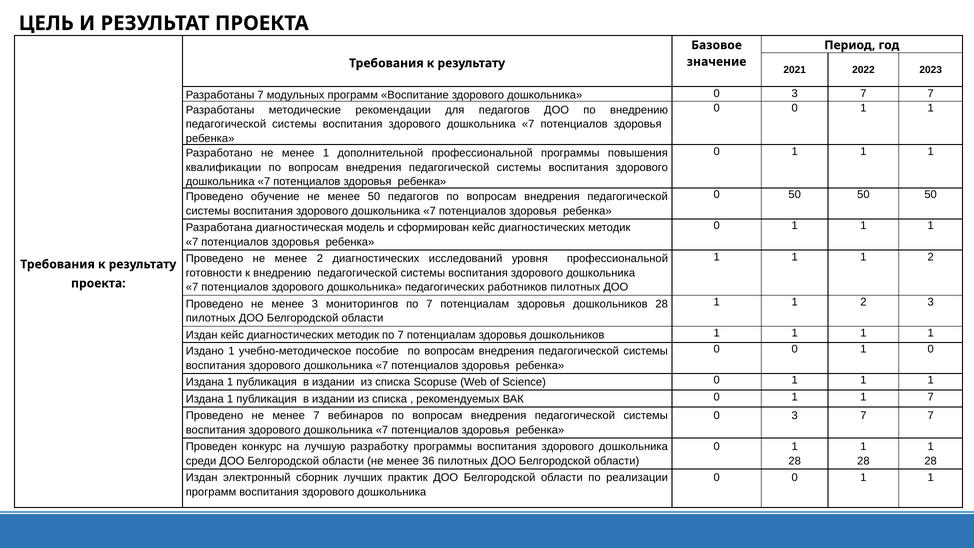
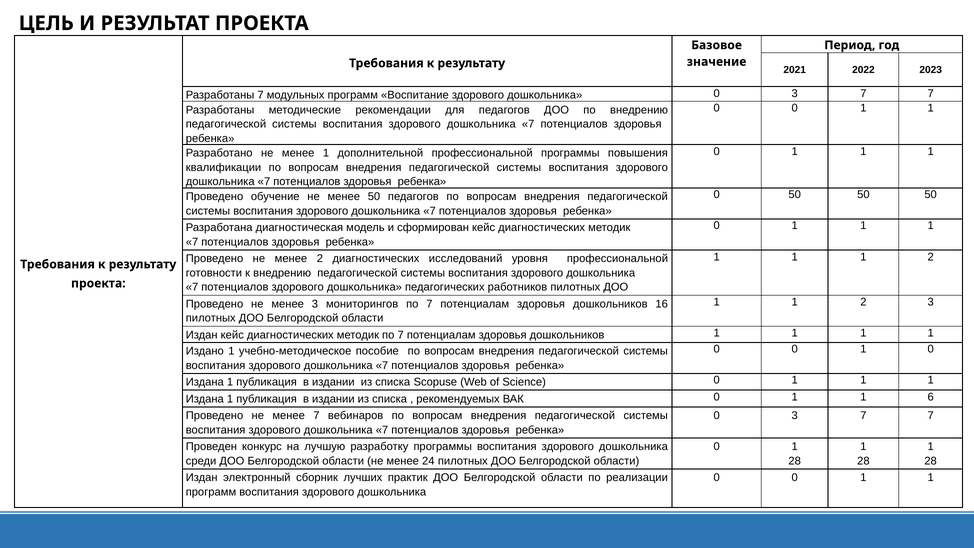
дошкольников 28: 28 -> 16 (662, 304)
1 7: 7 -> 6 (931, 397)
36: 36 -> 24 (428, 461)
